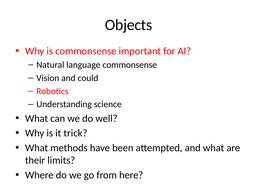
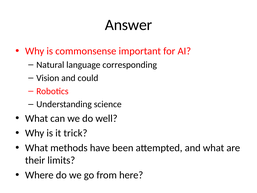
Objects: Objects -> Answer (129, 25)
language commonsense: commonsense -> corresponding (130, 65)
